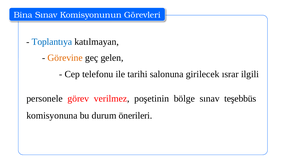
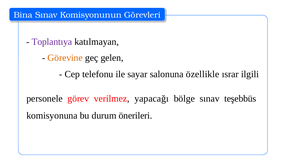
Toplantıya colour: blue -> purple (52, 42)
tarihi: tarihi -> sayar (137, 74)
girilecek: girilecek -> özellikle (203, 74)
poşetinin: poşetinin -> yapacağı (152, 98)
